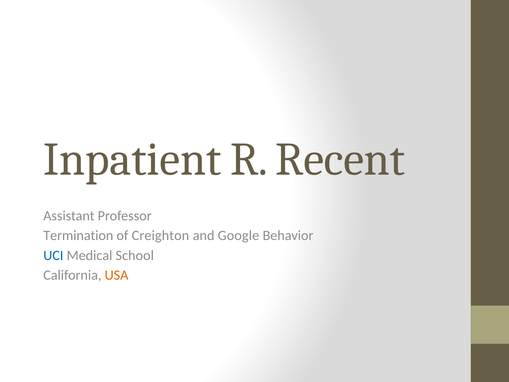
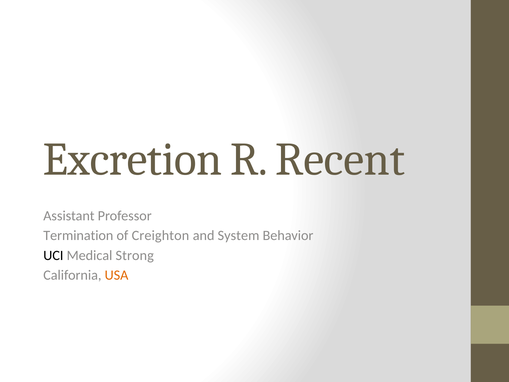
Inpatient: Inpatient -> Excretion (132, 159)
Google: Google -> System (239, 235)
UCI colour: blue -> black (53, 255)
School: School -> Strong (135, 255)
